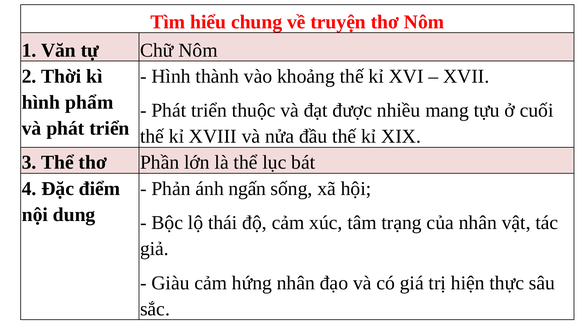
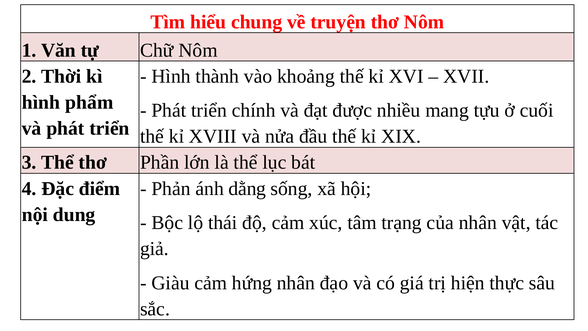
thuộc: thuộc -> chính (254, 110)
ngấn: ngấn -> dằng (247, 188)
